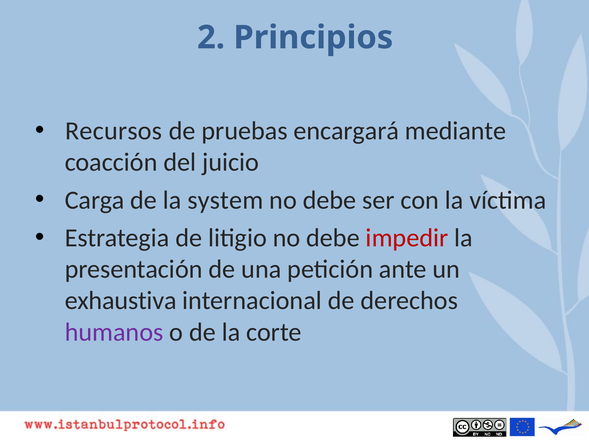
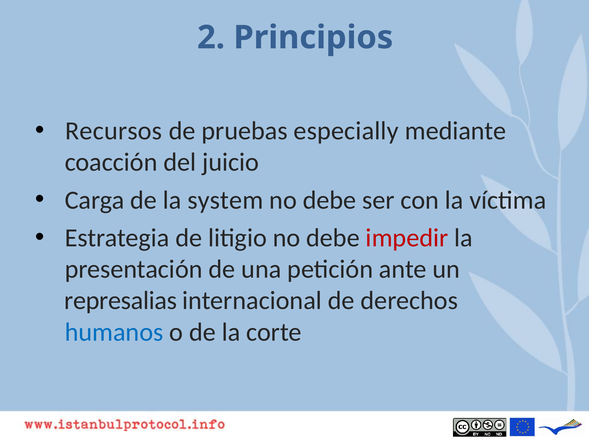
encargará: encargará -> especially (346, 131)
exhaustiva: exhaustiva -> represalias (121, 301)
humanos colour: purple -> blue (114, 333)
